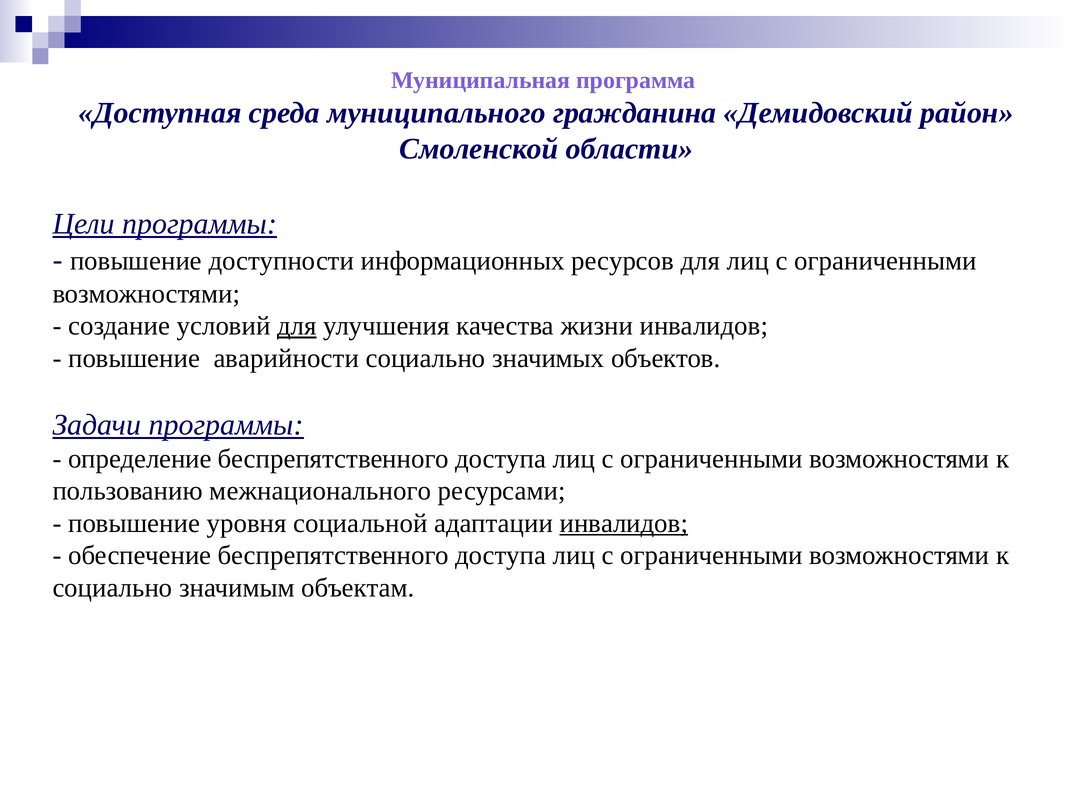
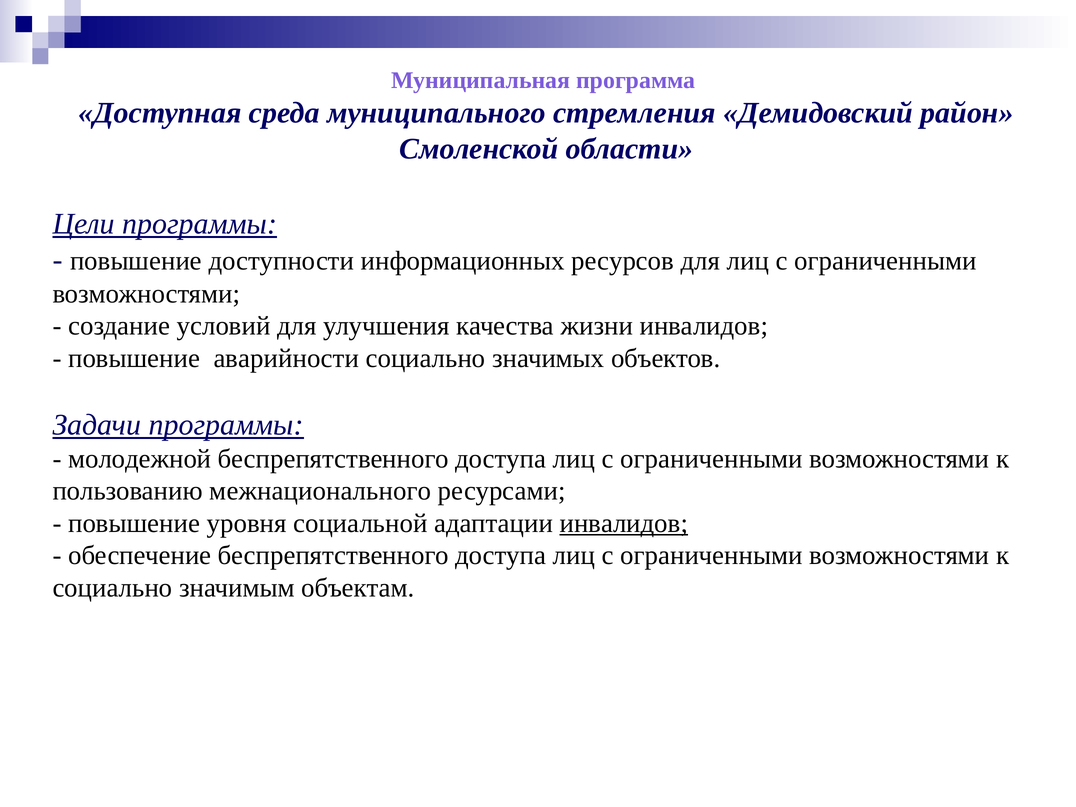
гражданина: гражданина -> стремления (634, 113)
для underline: present -> none (297, 326)
определение: определение -> молодежной (140, 459)
